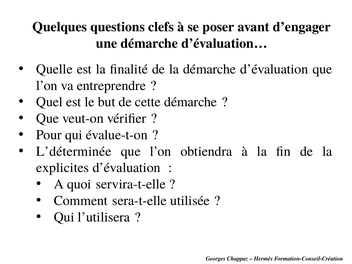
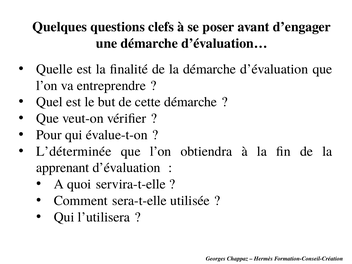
explicites: explicites -> apprenant (63, 168)
